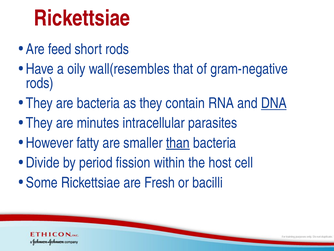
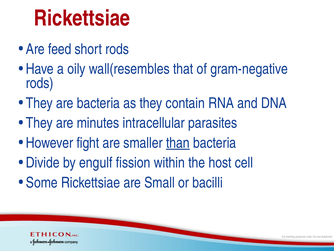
DNA underline: present -> none (274, 103)
fatty: fatty -> fight (88, 143)
period: period -> engulf (96, 162)
Fresh: Fresh -> Small (160, 182)
